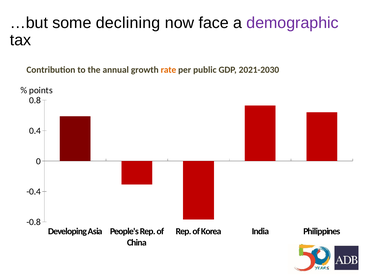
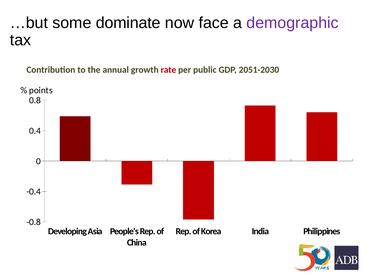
declining: declining -> dominate (128, 23)
rate colour: orange -> red (168, 70)
2021-2030: 2021-2030 -> 2051-2030 (259, 70)
